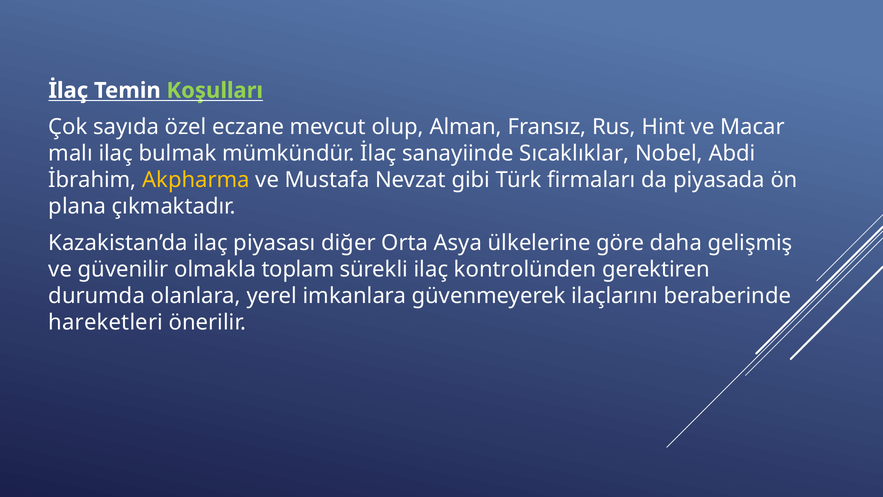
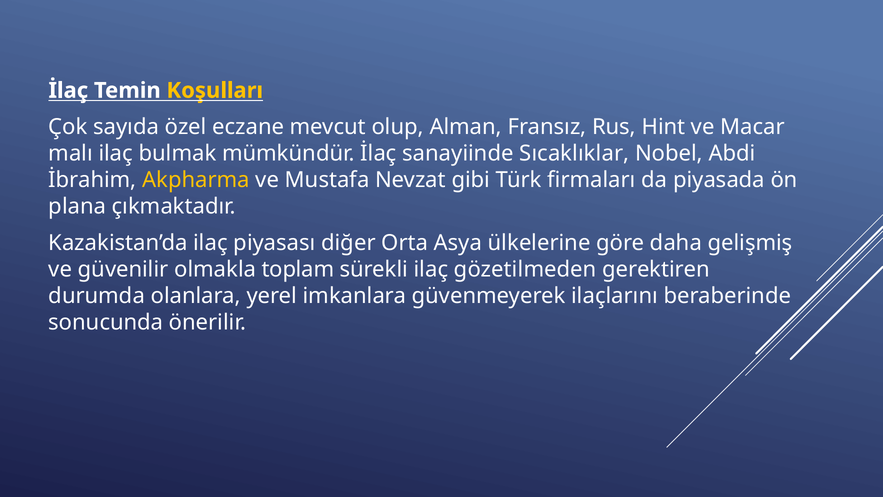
Koşulları colour: light green -> yellow (215, 90)
kontrolünden: kontrolünden -> gözetilmeden (525, 269)
hareketleri: hareketleri -> sonucunda (106, 322)
